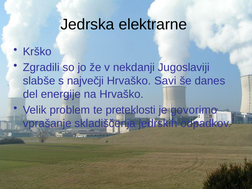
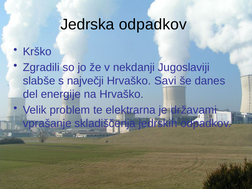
Jedrska elektrarne: elektrarne -> odpadkov (153, 24)
preteklosti: preteklosti -> elektrarna (131, 110)
govorimo: govorimo -> državami (194, 110)
